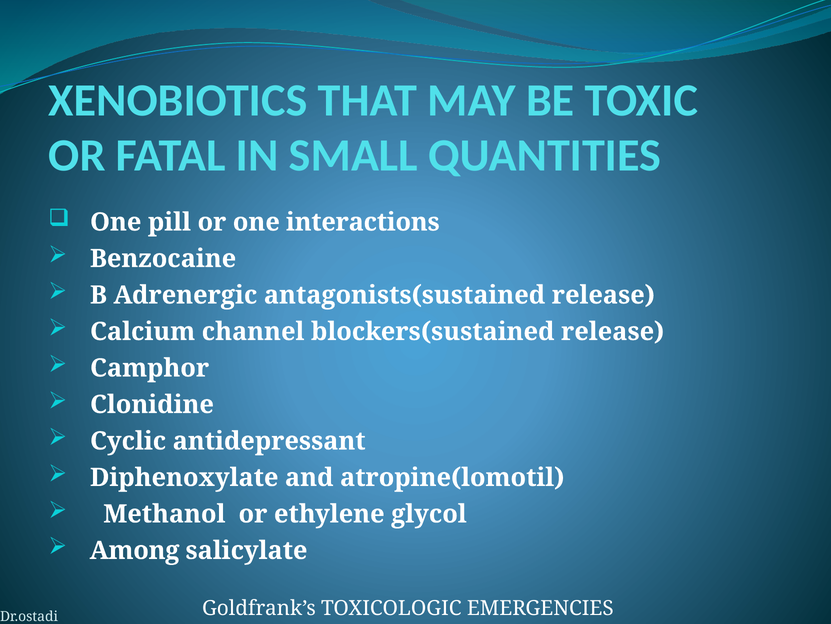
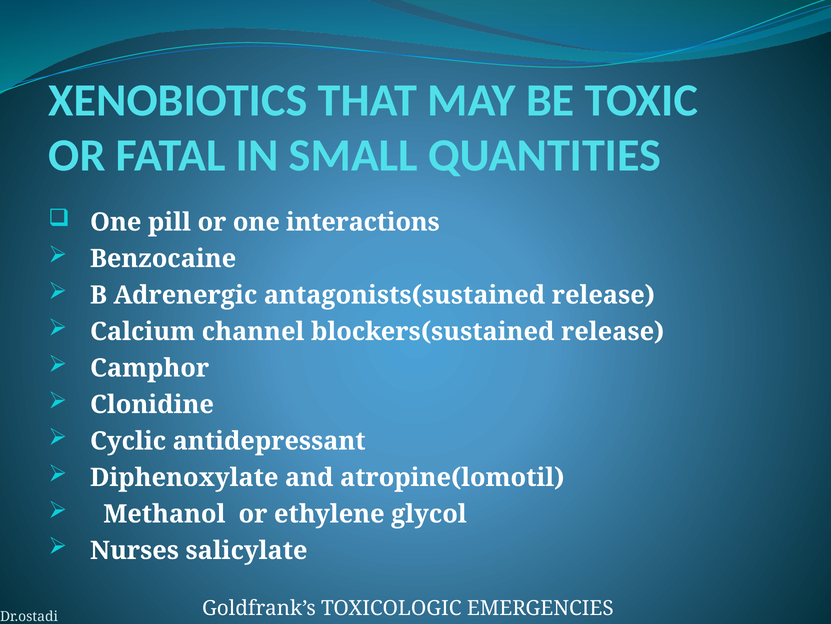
Among: Among -> Nurses (134, 550)
